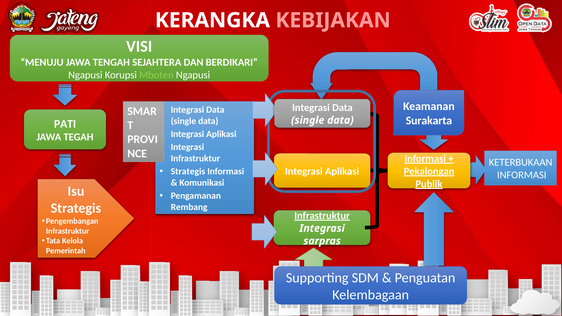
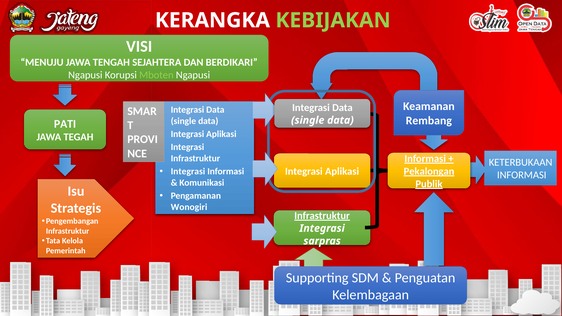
KEBIJAKAN colour: pink -> light green (333, 20)
Surakarta: Surakarta -> Rembang (429, 121)
Strategis: Strategis -> Integrasi (188, 172)
Rembang: Rembang -> Wonogiri (189, 207)
